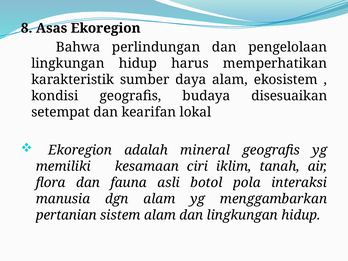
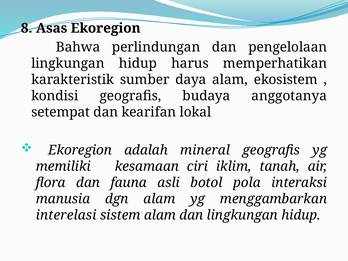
disesuaikan: disesuaikan -> anggotanya (289, 96)
pertanian: pertanian -> interelasi (66, 215)
